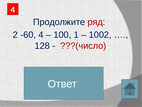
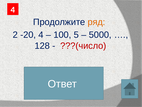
ряд colour: red -> orange (96, 22)
-60: -60 -> -20 (28, 35)
1: 1 -> 5 (76, 35)
1002: 1002 -> 5000 (100, 35)
